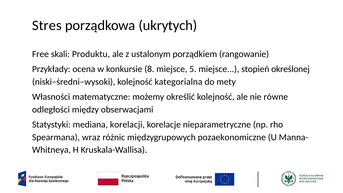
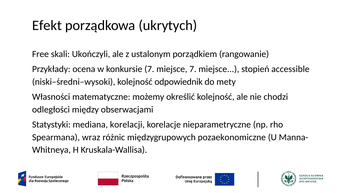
Stres: Stres -> Efekt (47, 25)
Produktu: Produktu -> Ukończyli (91, 54)
konkursie 8: 8 -> 7 (149, 69)
miejsce 5: 5 -> 7 (193, 69)
określonej: określonej -> accessible (290, 69)
kategorialna: kategorialna -> odpowiednik (179, 82)
równe: równe -> chodzi (276, 97)
